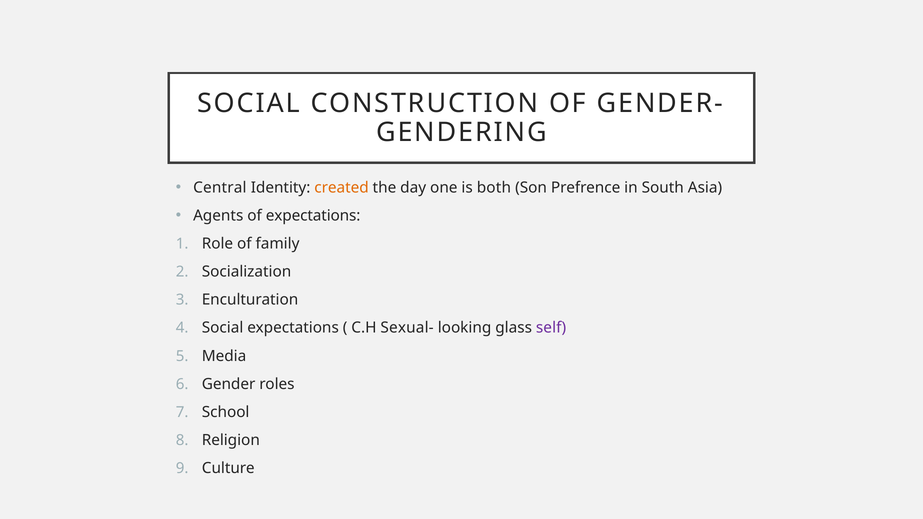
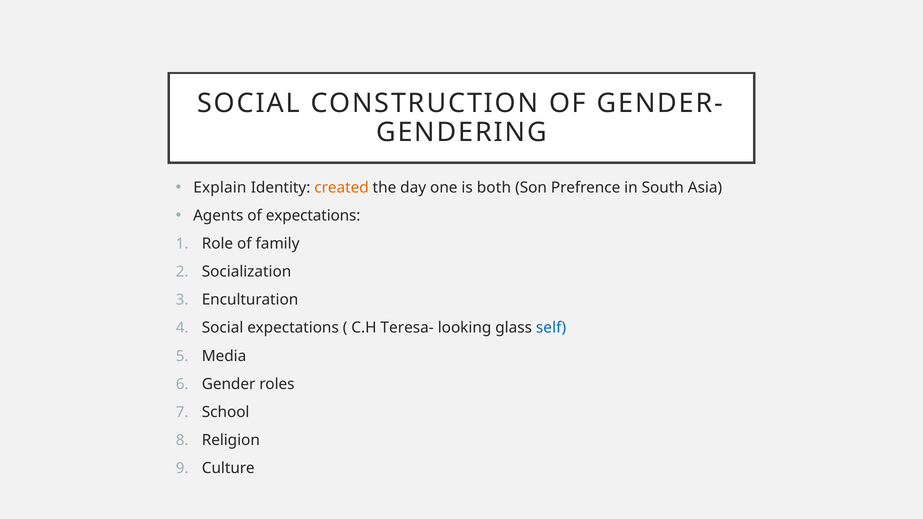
Central: Central -> Explain (220, 188)
Sexual-: Sexual- -> Teresa- (407, 328)
self colour: purple -> blue (551, 328)
